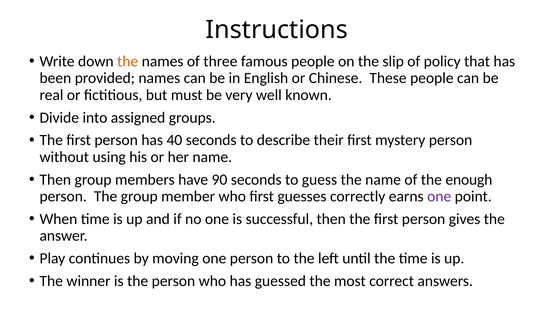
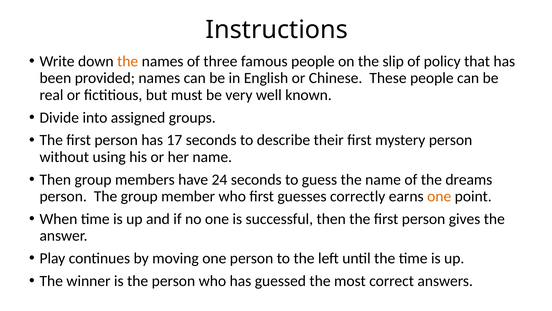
40: 40 -> 17 (174, 140)
90: 90 -> 24 (219, 179)
enough: enough -> dreams (469, 179)
one colour: purple -> orange (439, 196)
